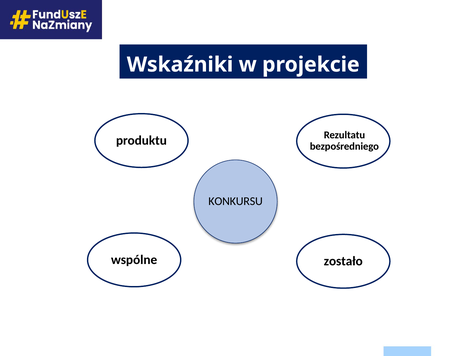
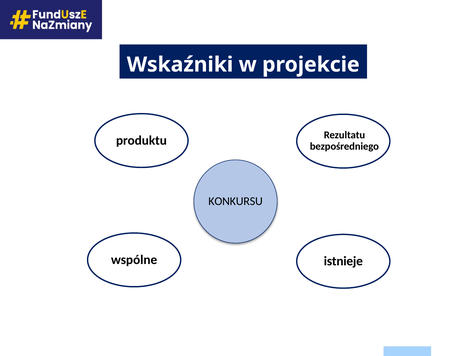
zostało: zostało -> istnieje (343, 261)
